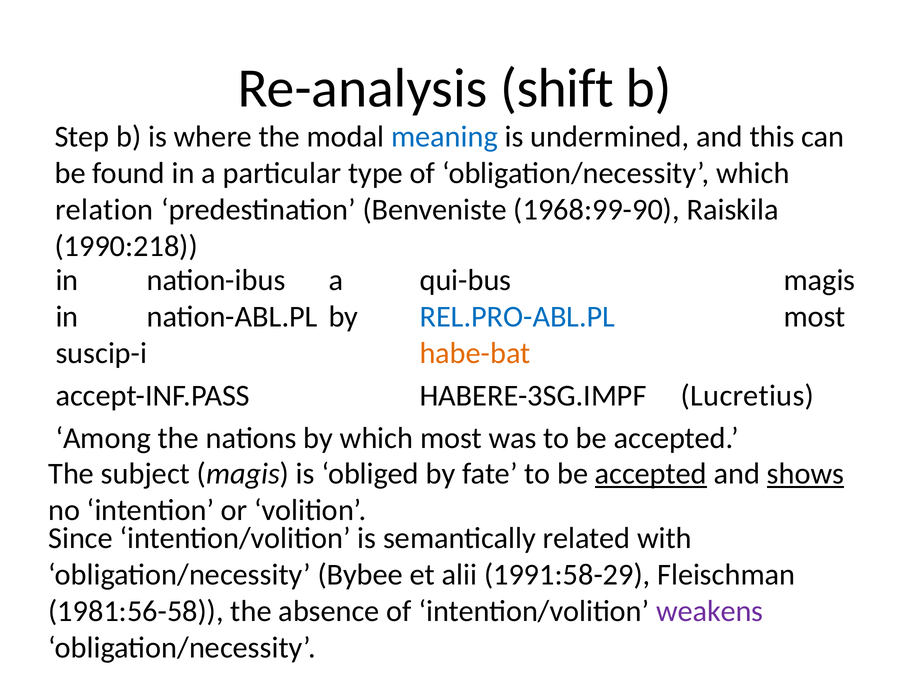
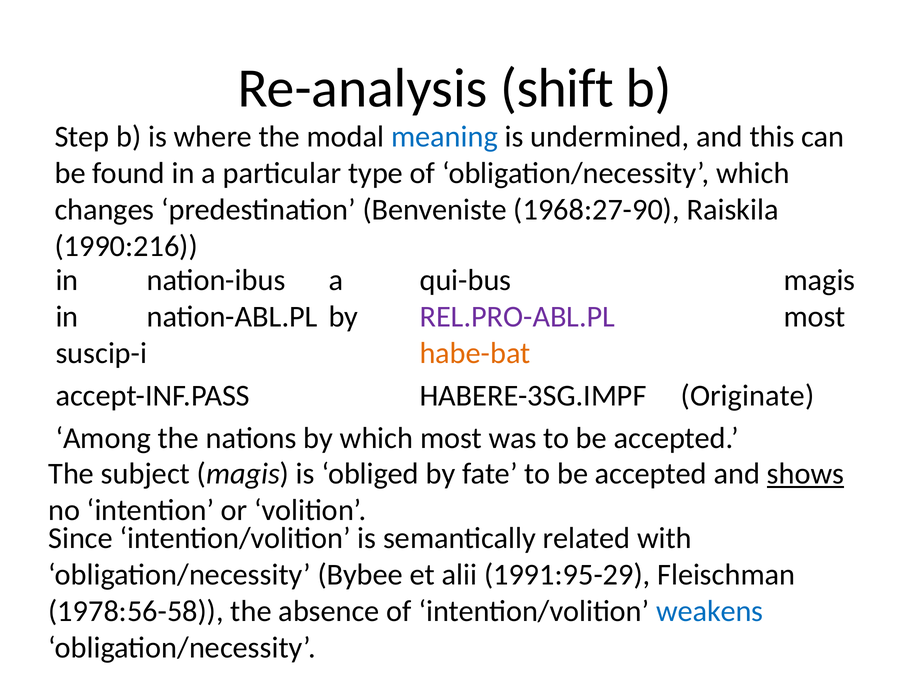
relation: relation -> changes (104, 210)
1968:99-90: 1968:99-90 -> 1968:27-90 (597, 210)
1990:218: 1990:218 -> 1990:216 (126, 246)
REL.PRO-ABL.PL colour: blue -> purple (517, 317)
Lucretius: Lucretius -> Originate (748, 395)
accepted underline: present -> none (651, 474)
1991:58-29: 1991:58-29 -> 1991:95-29 (567, 574)
1981:56-58: 1981:56-58 -> 1978:56-58 (136, 611)
weakens colour: purple -> blue (710, 611)
